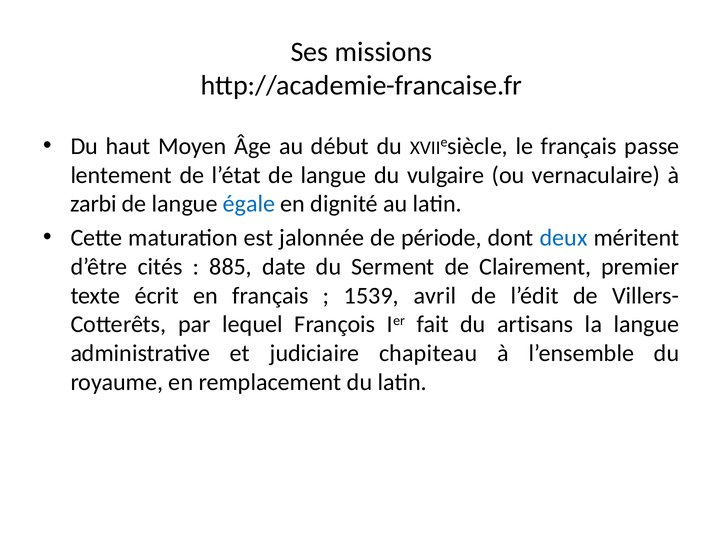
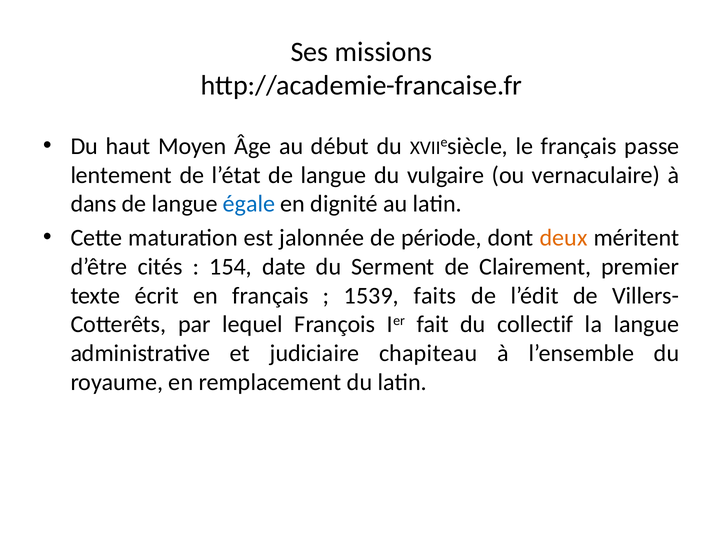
zarbi: zarbi -> dans (93, 204)
deux colour: blue -> orange (564, 238)
885: 885 -> 154 (231, 267)
avril: avril -> faits (435, 296)
artisans: artisans -> collectif (535, 325)
